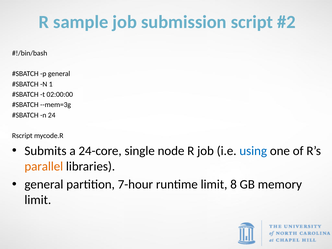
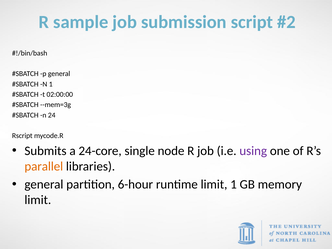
using colour: blue -> purple (253, 151)
7-hour: 7-hour -> 6-hour (135, 184)
limit 8: 8 -> 1 (234, 184)
